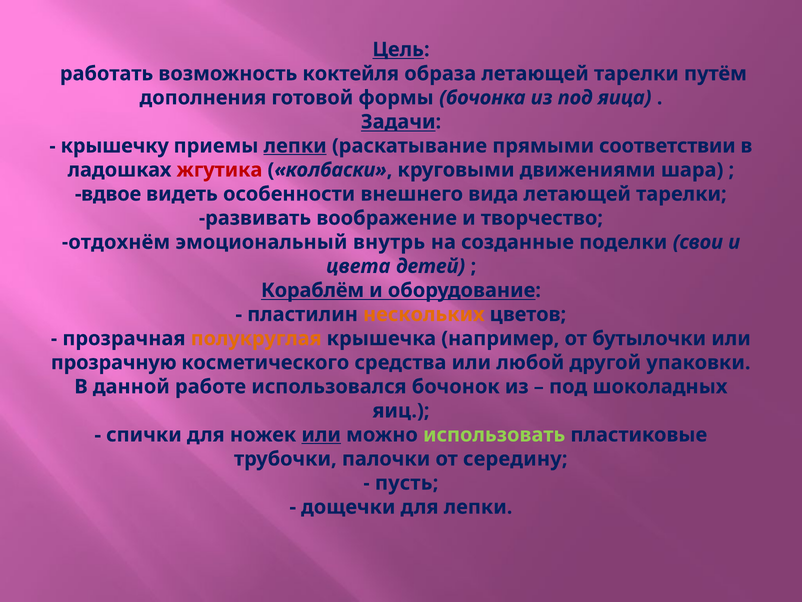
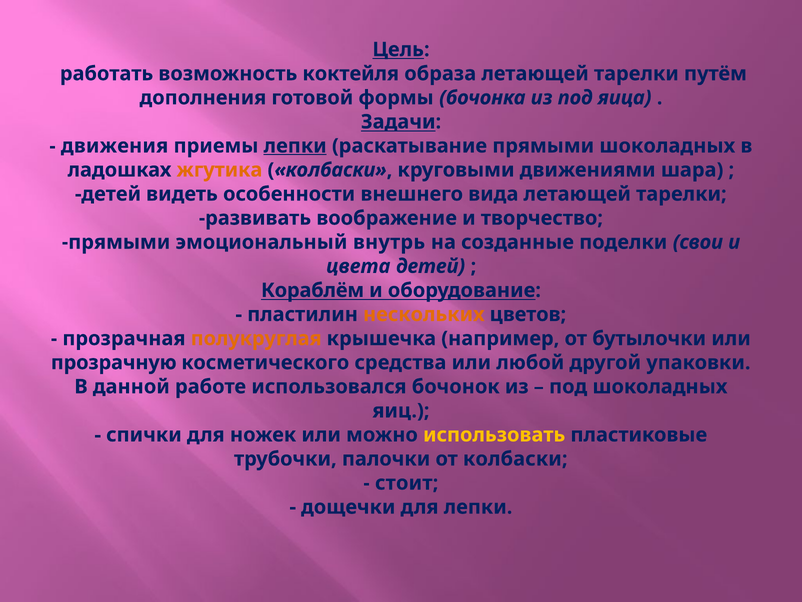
крышечку: крышечку -> движения (115, 146)
прямыми соответствии: соответствии -> шоколадных (667, 146)
жгутика colour: red -> orange (219, 170)
вдвое: вдвое -> детей (108, 194)
отдохнём: отдохнём -> прямыми (116, 242)
или underline: present -> none (321, 434)
использовать colour: light green -> yellow (494, 434)
от середину: середину -> колбаски (515, 459)
пусть: пусть -> стоит (407, 483)
